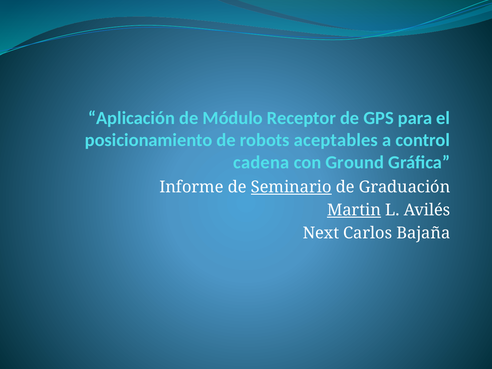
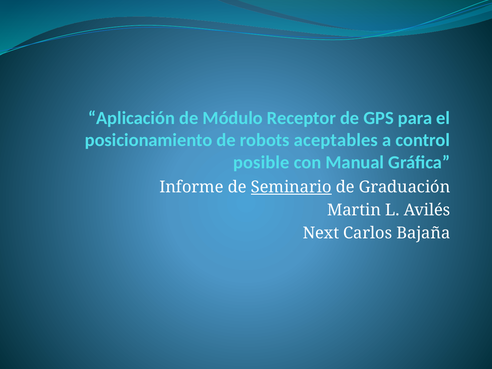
cadena: cadena -> posible (261, 162)
Ground: Ground -> Manual (355, 162)
Martin underline: present -> none (354, 210)
